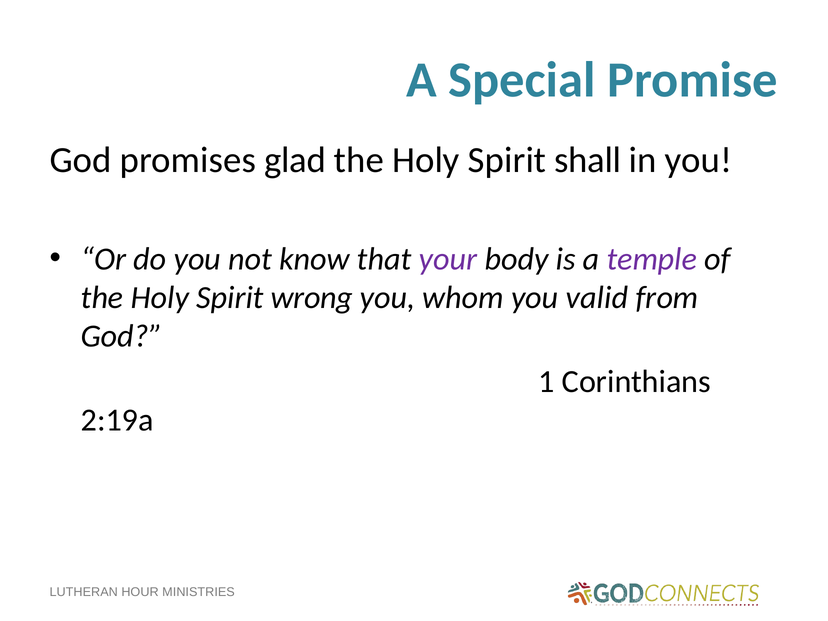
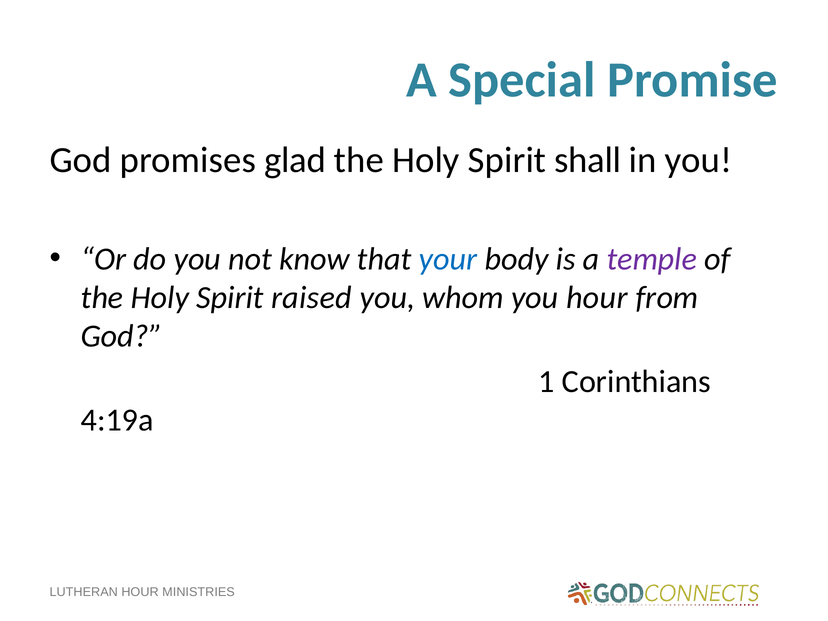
your colour: purple -> blue (448, 259)
wrong: wrong -> raised (312, 298)
you valid: valid -> hour (597, 298)
2:19a: 2:19a -> 4:19a (117, 420)
